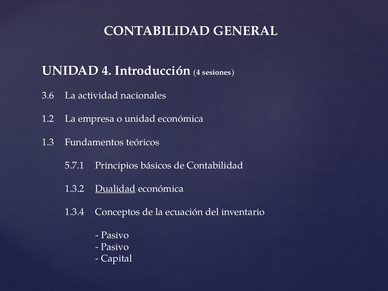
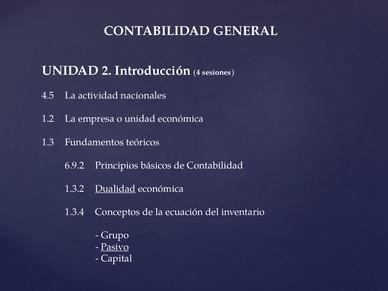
UNIDAD 4: 4 -> 2 (107, 71)
3.6: 3.6 -> 4.5 (48, 95)
5.7.1: 5.7.1 -> 6.9.2 (75, 165)
Pasivo: Pasivo -> Grupo (115, 235)
Pasivo underline: none -> present (115, 247)
